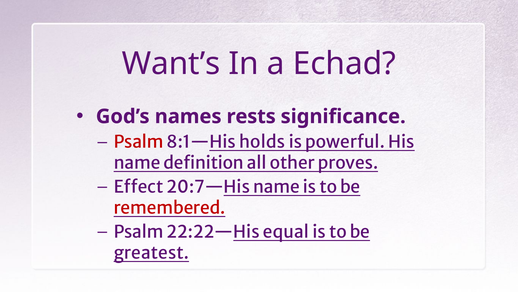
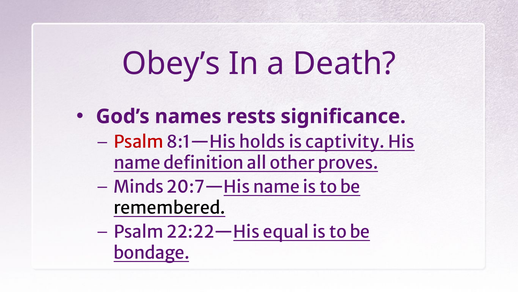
Want’s: Want’s -> Obey’s (171, 63)
Echad: Echad -> Death (344, 63)
powerful: powerful -> captivity (345, 142)
Effect: Effect -> Minds (139, 187)
remembered colour: red -> black (170, 208)
greatest: greatest -> bondage (152, 252)
